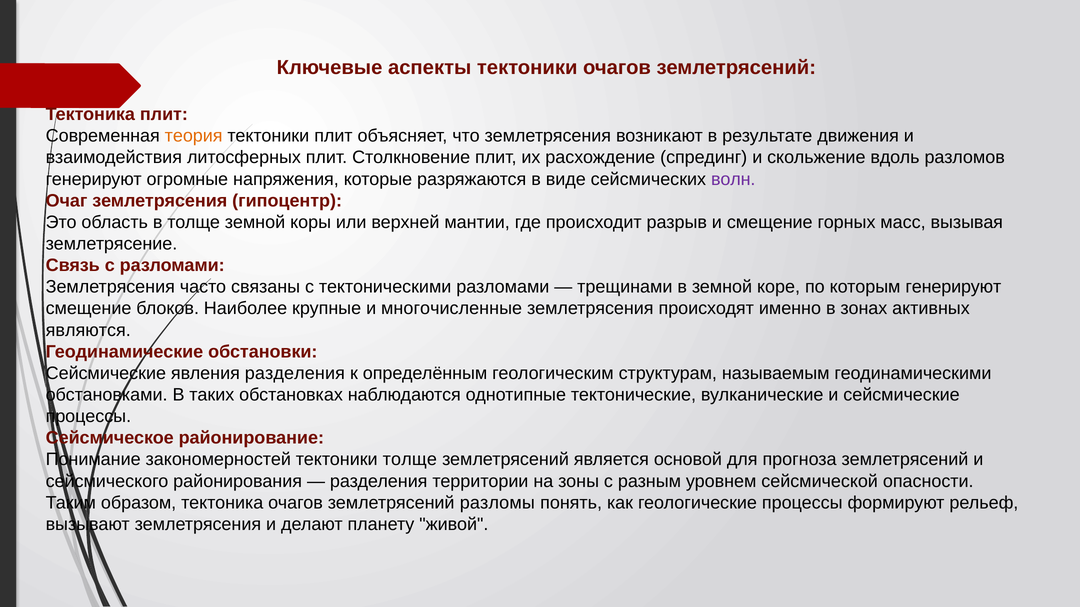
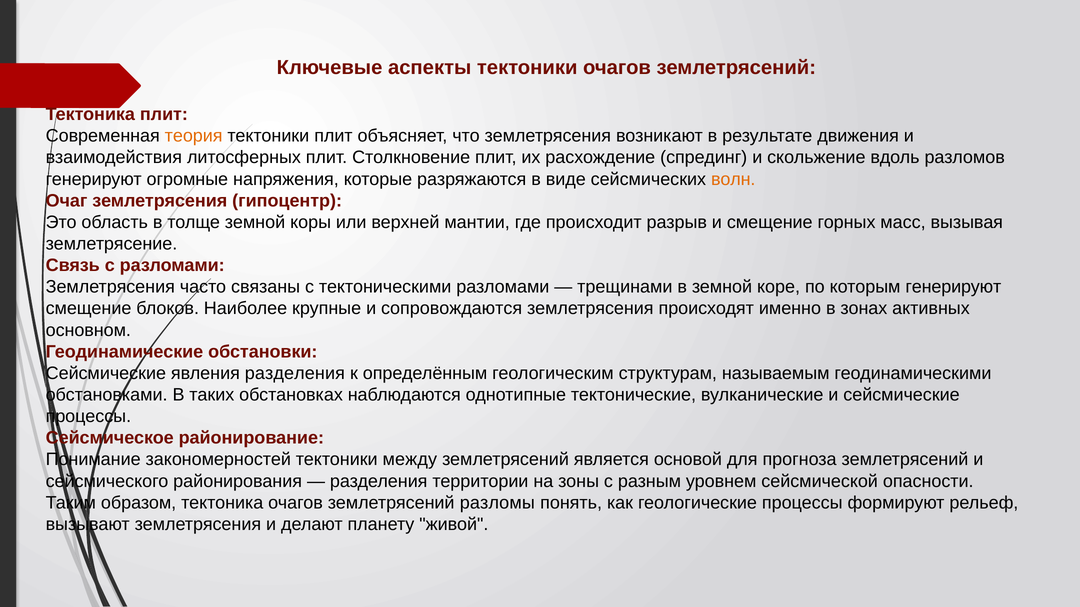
волн colour: purple -> orange (733, 179)
многочисленные: многочисленные -> сопровождаются (452, 309)
являются: являются -> основном (88, 330)
тектоники толще: толще -> между (410, 460)
